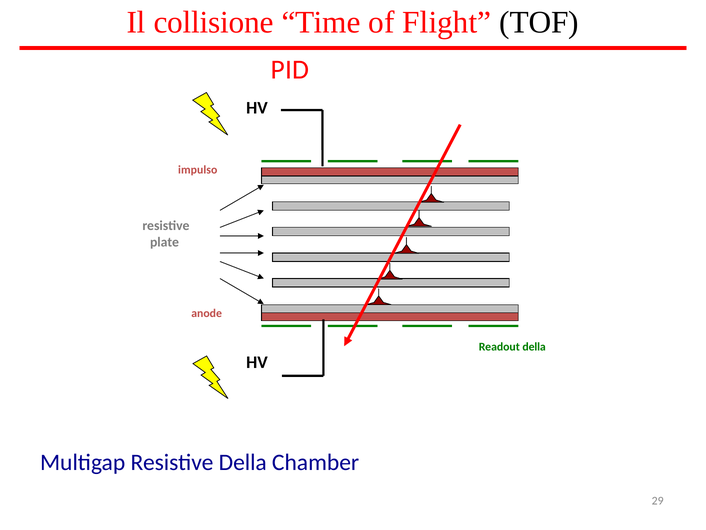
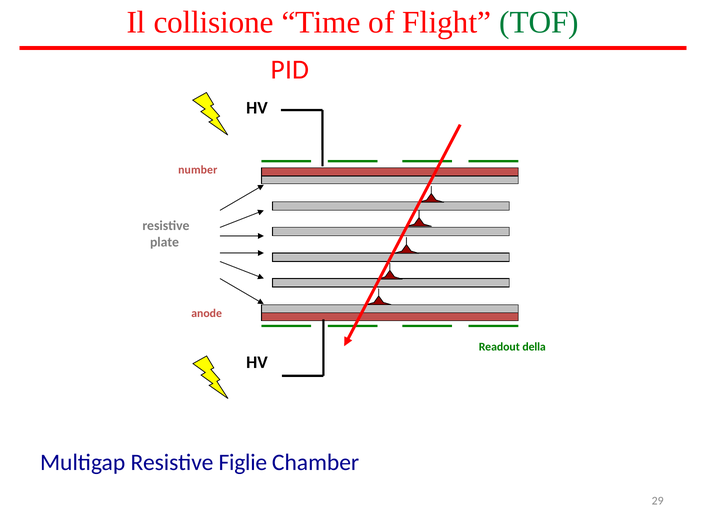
TOF colour: black -> green (539, 22)
impulso: impulso -> number (198, 170)
Resistive Della: Della -> Figlie (243, 462)
